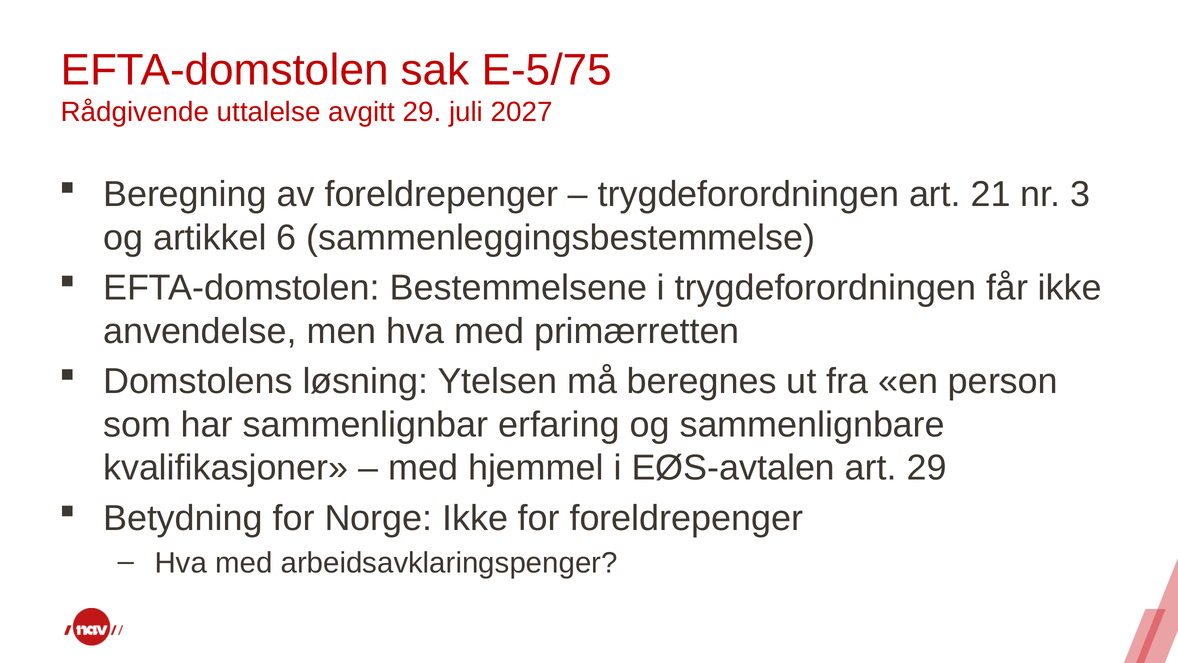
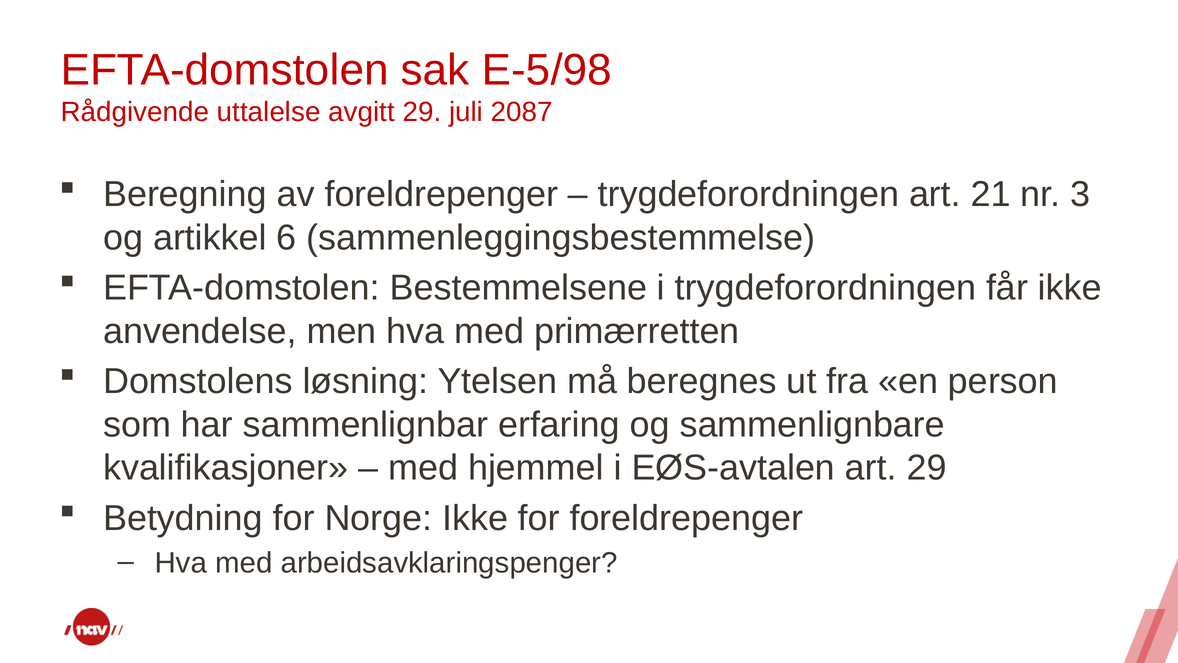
E-5/75: E-5/75 -> E-5/98 (547, 70)
2027: 2027 -> 2087 (522, 112)
